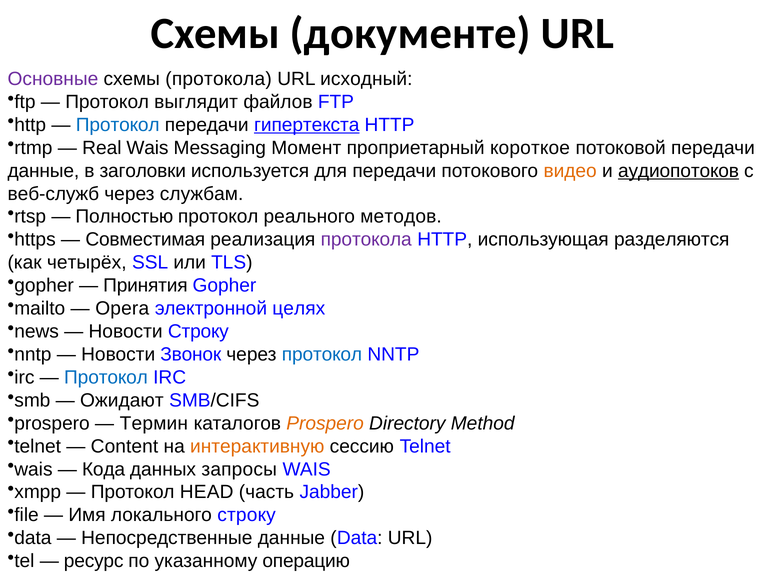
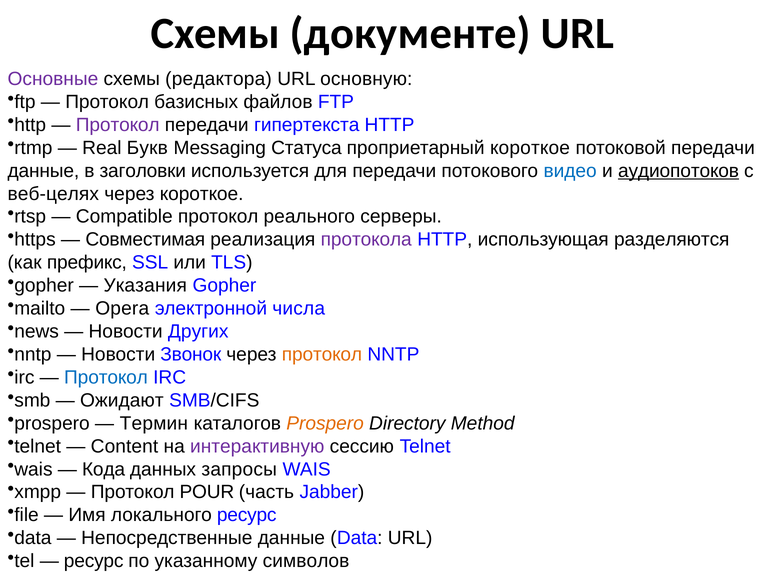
схемы протокола: протокола -> редактора (219, 79)
исходный: исходный -> основную (366, 79)
выглядит: выглядит -> базисных (196, 102)
Протокол colour: blue -> purple (118, 125)
гипертекста underline: present -> none (307, 125)
Real Wais: Wais -> Букв (147, 148)
Момент: Момент -> Статуса (306, 148)
видео colour: orange -> blue (570, 171)
веб-служб: веб-служб -> веб-целях (53, 194)
через службам: службам -> короткое (202, 194)
Полностью: Полностью -> Compatible (124, 217)
методов: методов -> серверы (401, 217)
четырёх: четырёх -> префикс (87, 262)
Принятия: Принятия -> Указания (145, 285)
целях: целях -> числа (299, 308)
Новости Строку: Строку -> Других (198, 331)
протокол colour: blue -> orange (322, 354)
интерактивную colour: orange -> purple (257, 446)
HEAD: HEAD -> POUR (207, 492)
локального строку: строку -> ресурс (247, 515)
операцию: операцию -> символов (306, 561)
